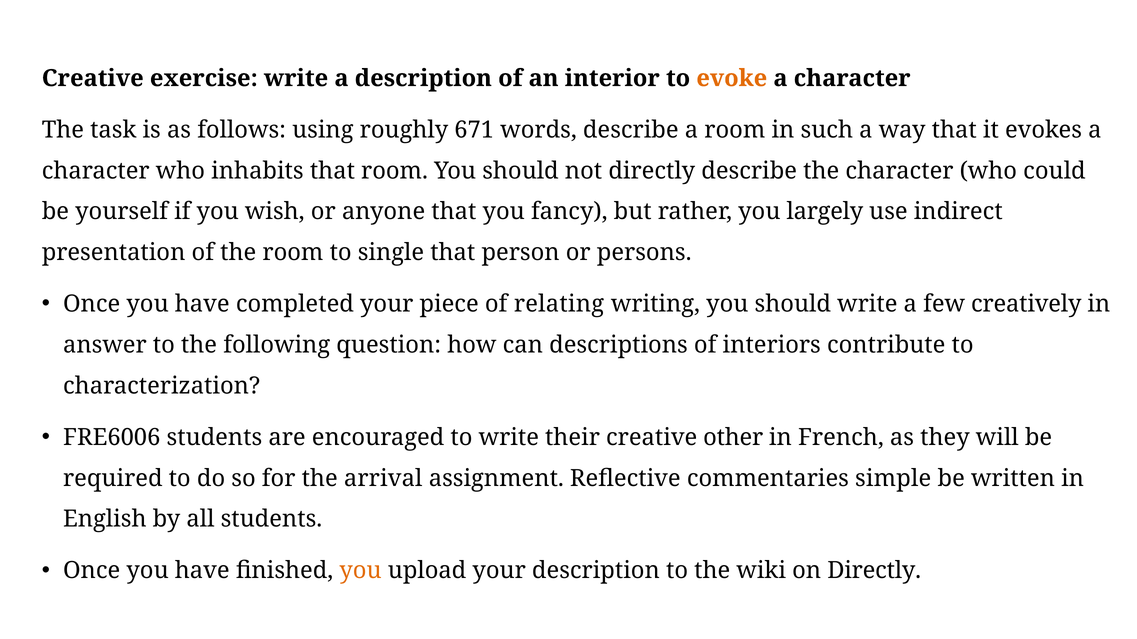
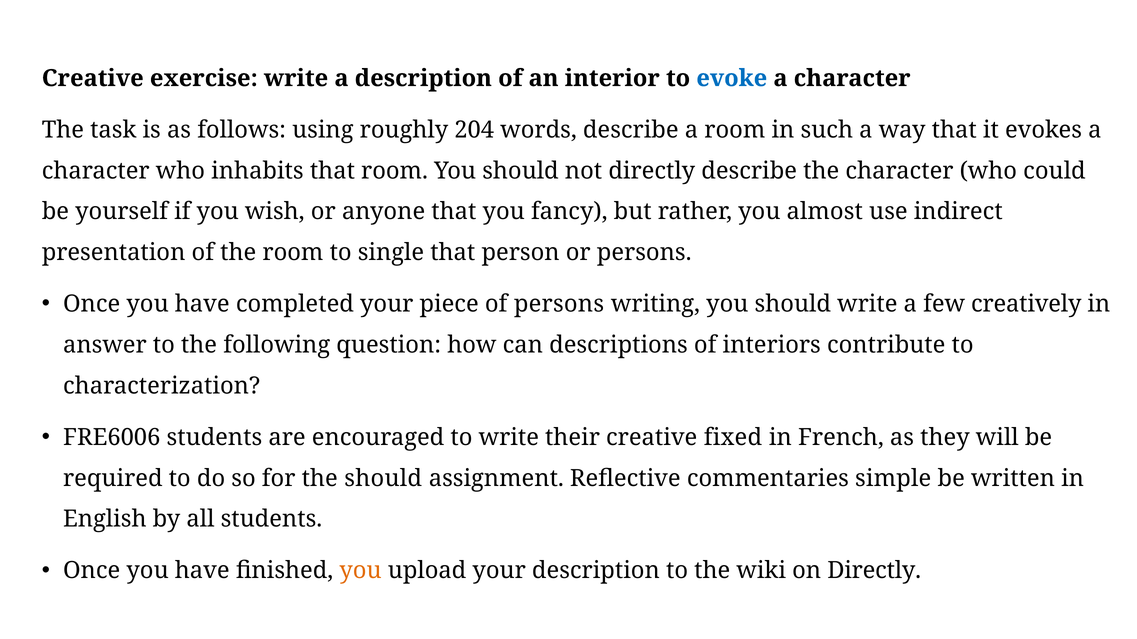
evoke colour: orange -> blue (732, 78)
671: 671 -> 204 (474, 130)
largely: largely -> almost (825, 212)
of relating: relating -> persons (559, 304)
other: other -> fixed (733, 438)
the arrival: arrival -> should (383, 479)
